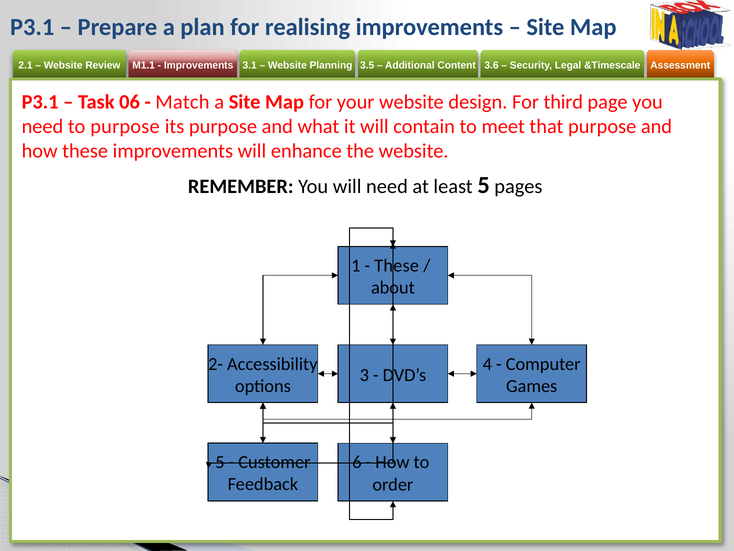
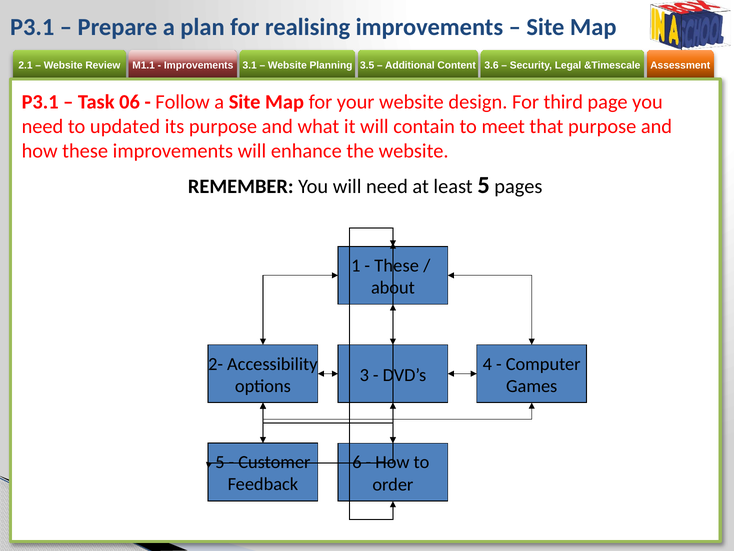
Match: Match -> Follow (183, 102)
to purpose: purpose -> updated (125, 126)
